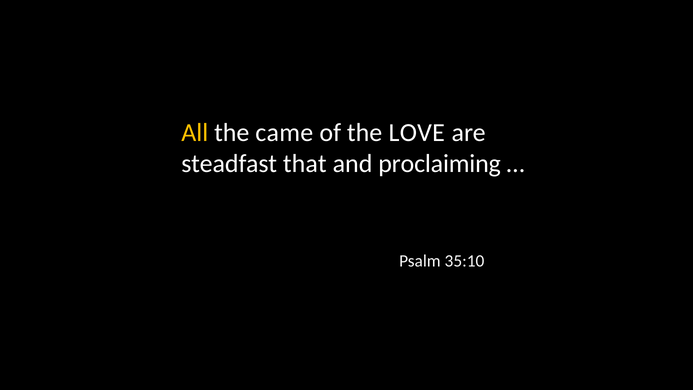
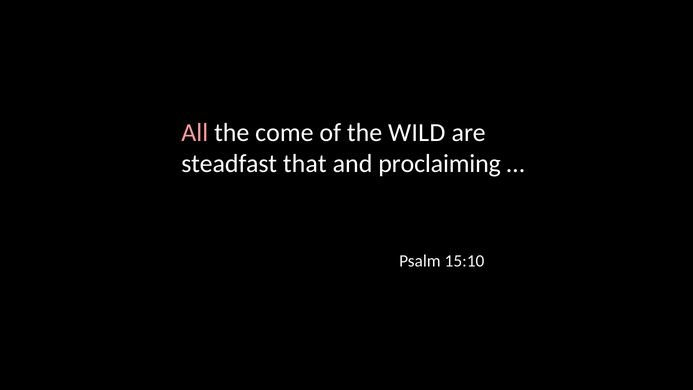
All colour: yellow -> pink (195, 133)
came: came -> come (284, 133)
LOVE: LOVE -> WILD (417, 133)
35:10: 35:10 -> 15:10 (464, 261)
